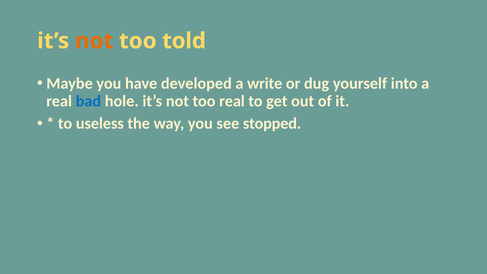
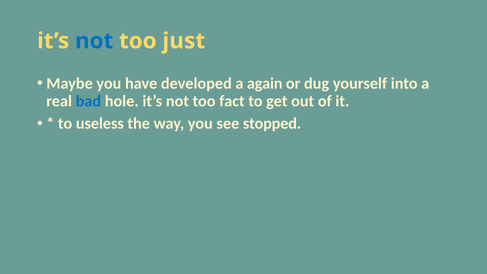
not colour: orange -> blue (94, 41)
told: told -> just (184, 41)
write: write -> again (265, 83)
too real: real -> fact (232, 101)
